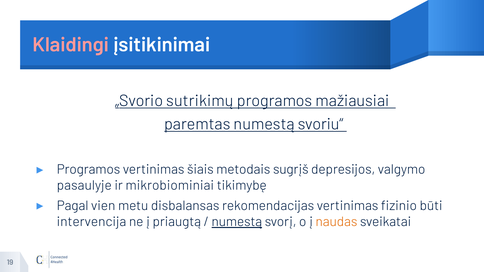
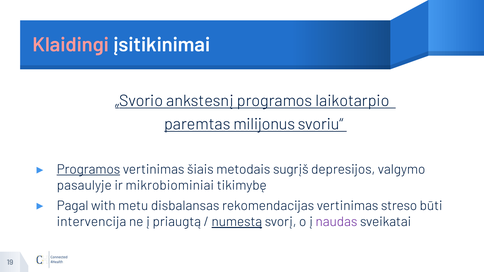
sutrikimų: sutrikimų -> ankstesnį (200, 101)
mažiausiai: mažiausiai -> laikotarpio (352, 101)
paremtas numestą: numestą -> milijonus (264, 124)
Programos underline: none -> present (88, 169)
vien: vien -> with (103, 206)
fizinio: fizinio -> streso (399, 206)
naudas colour: orange -> purple (336, 222)
